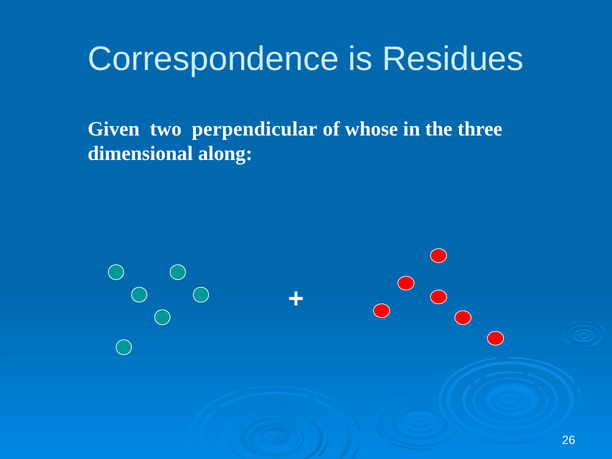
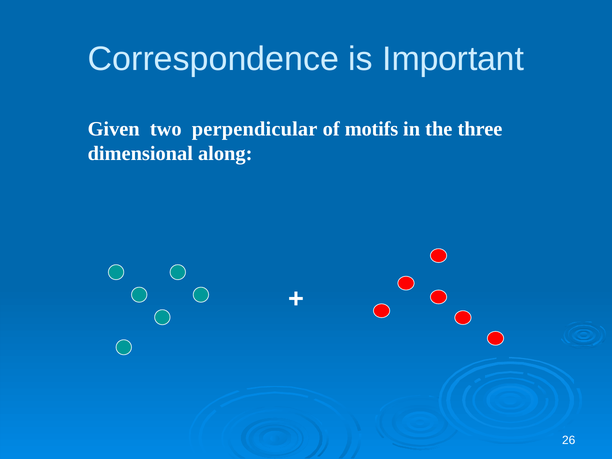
Residues: Residues -> Important (453, 59)
whose: whose -> motifs (371, 129)
